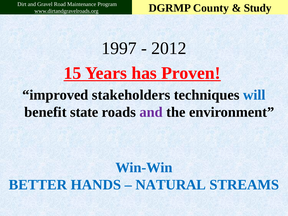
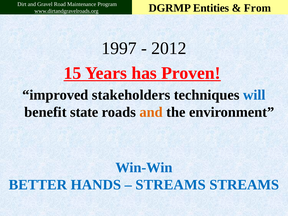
County: County -> Entities (211, 8)
Study: Study -> From (258, 8)
and colour: purple -> orange (151, 112)
NATURAL: NATURAL -> STREAMS (171, 185)
